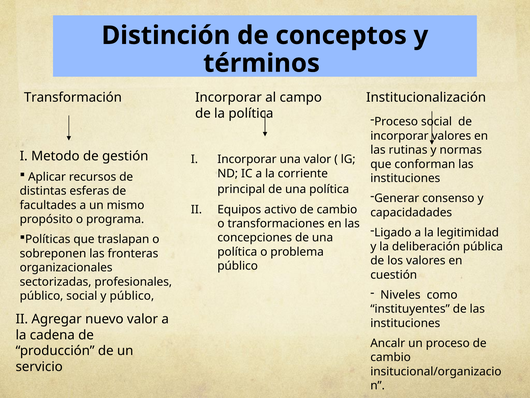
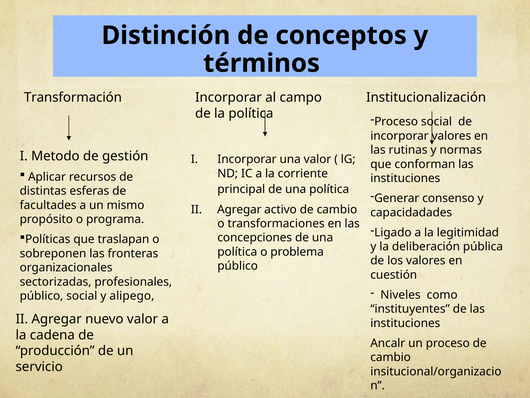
Equipos: Equipos -> Agregar (239, 209)
y público: público -> alipego (132, 296)
